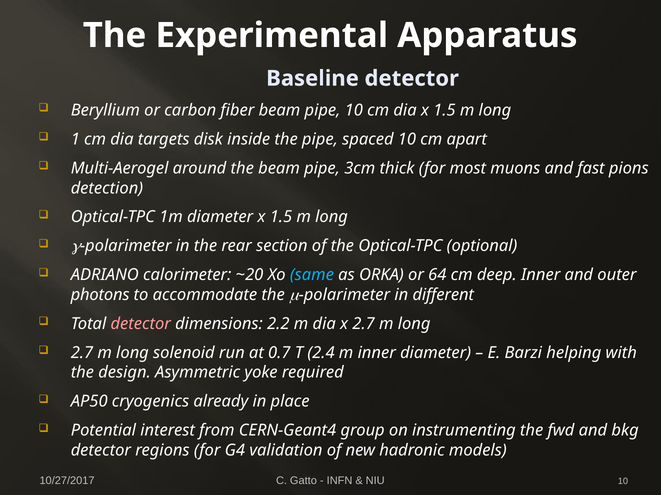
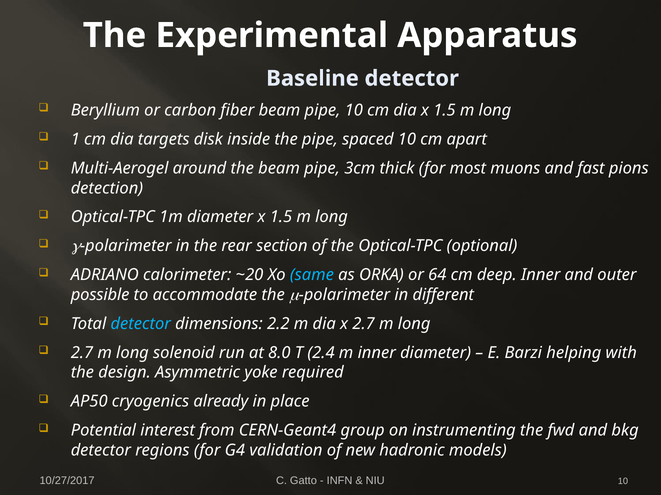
photons: photons -> possible (100, 295)
detector colour: pink -> light blue (141, 324)
0.7: 0.7 -> 8.0 (279, 353)
